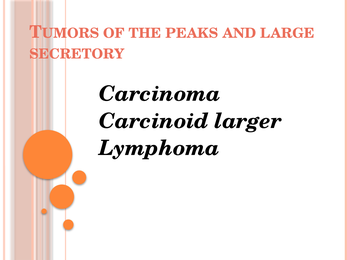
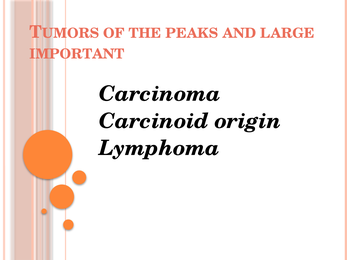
SECRETORY: SECRETORY -> IMPORTANT (77, 54)
larger: larger -> origin (248, 121)
